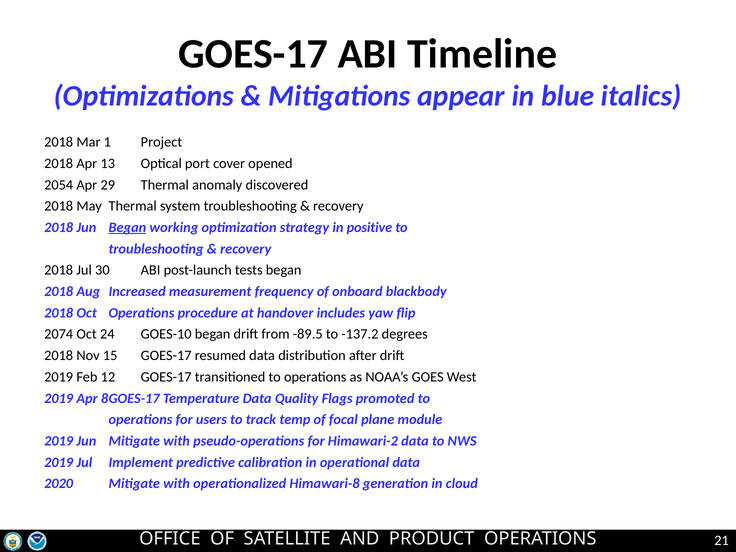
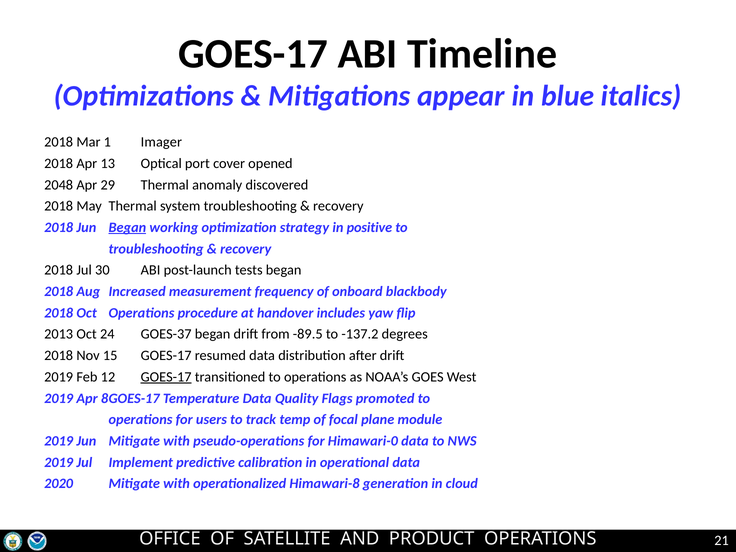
Project: Project -> Imager (161, 142)
2054: 2054 -> 2048 (59, 185)
2074: 2074 -> 2013 (59, 334)
GOES-10: GOES-10 -> GOES-37 (166, 334)
GOES-17 underline: none -> present (166, 377)
Himawari-2: Himawari-2 -> Himawari-0 (363, 441)
